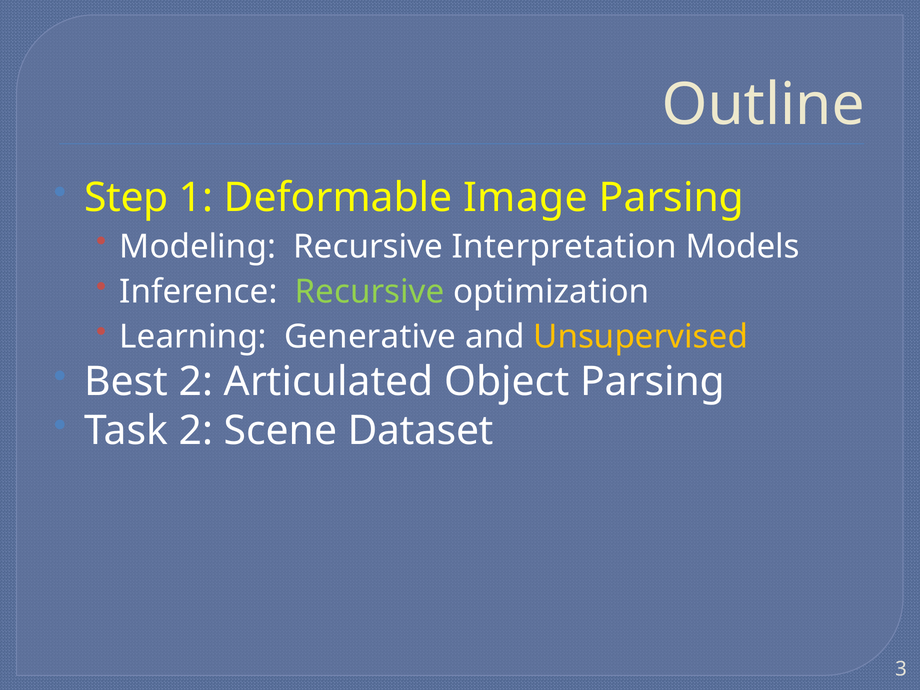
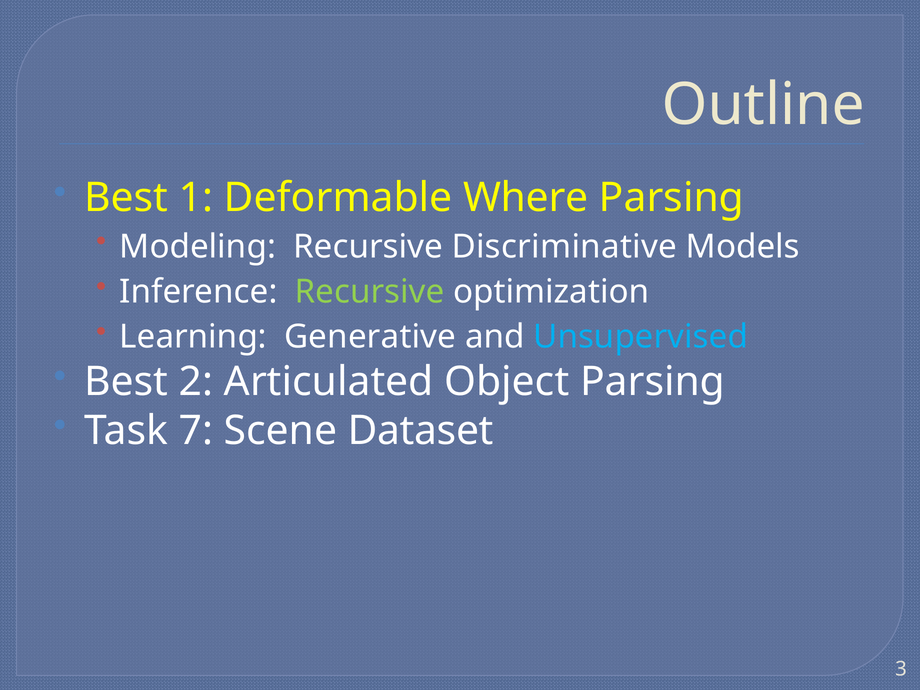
Step: Step -> Best (126, 198)
Image: Image -> Where (526, 198)
Interpretation: Interpretation -> Discriminative (564, 247)
Unsupervised colour: yellow -> light blue (641, 337)
Task 2: 2 -> 7 (196, 431)
